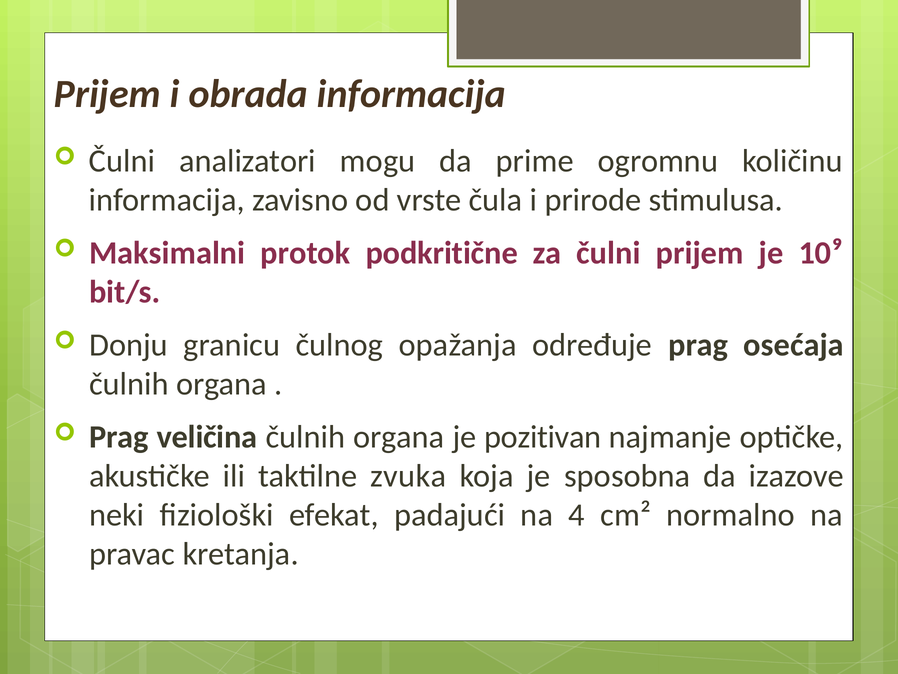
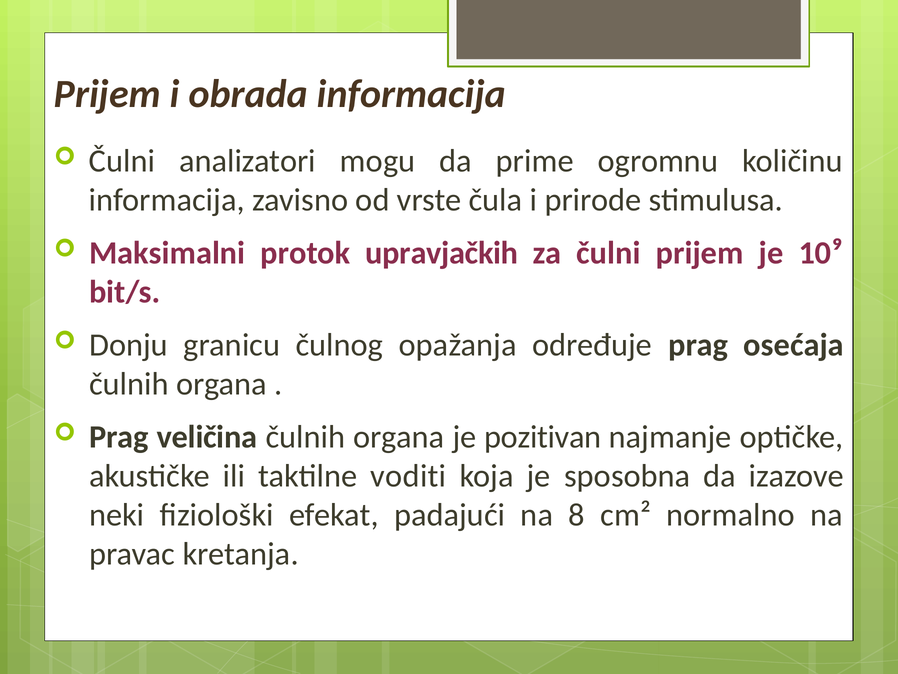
podkritične: podkritične -> upravjačkih (442, 253)
zvuka: zvuka -> voditi (408, 476)
4: 4 -> 8 (577, 515)
